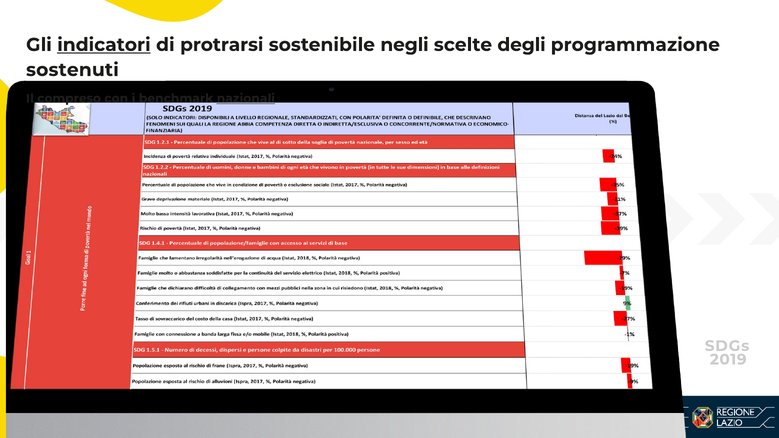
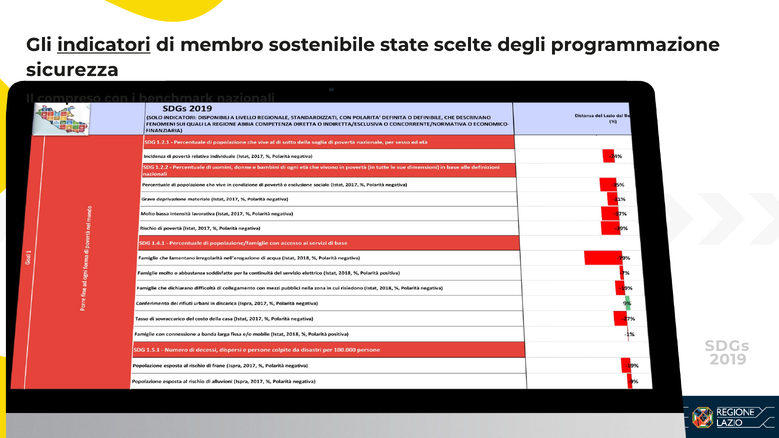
protrarsi: protrarsi -> membro (222, 45)
negli: negli -> state (404, 45)
sostenuti: sostenuti -> sicurezza (72, 70)
nazionali underline: present -> none (246, 98)
